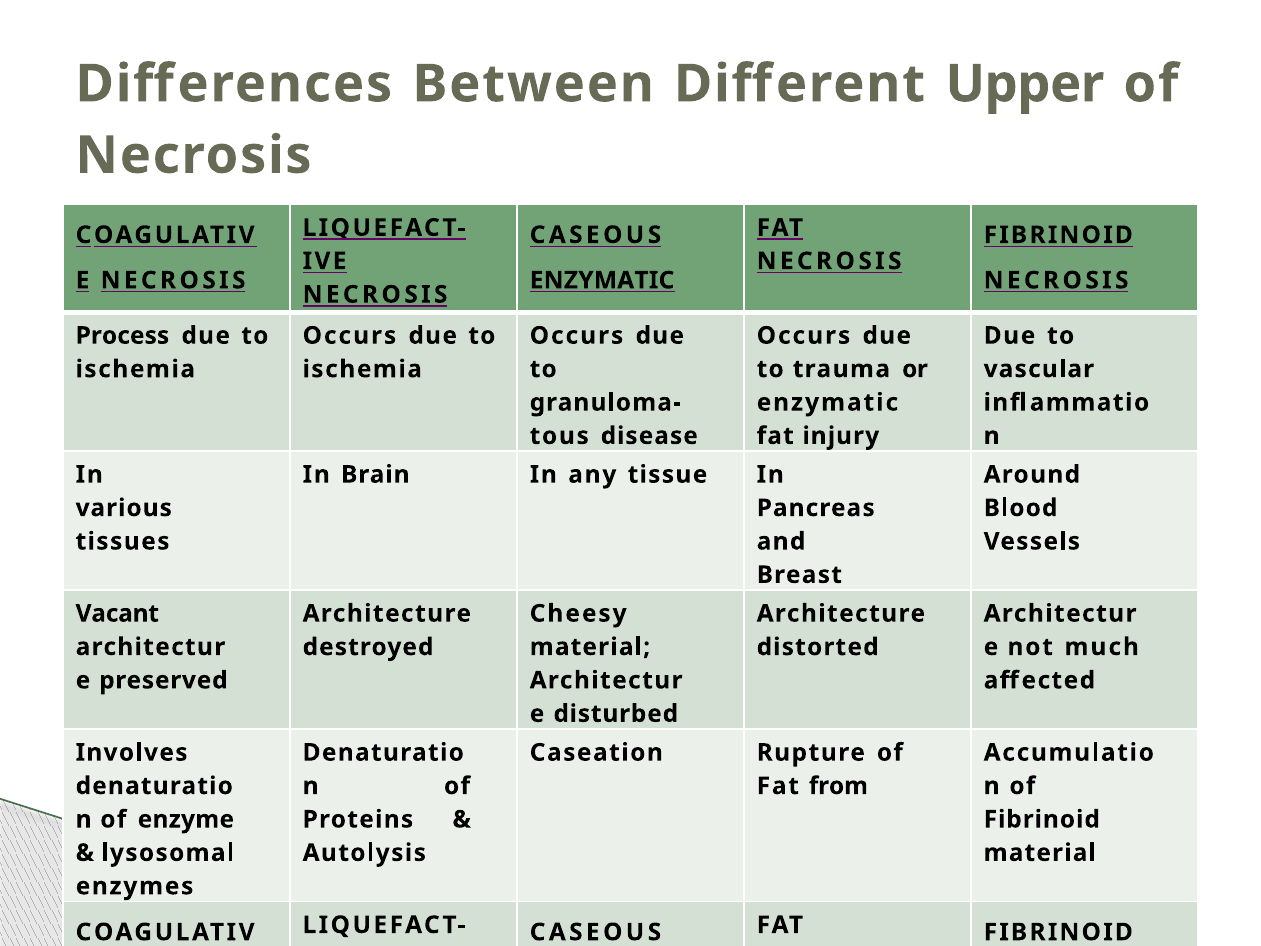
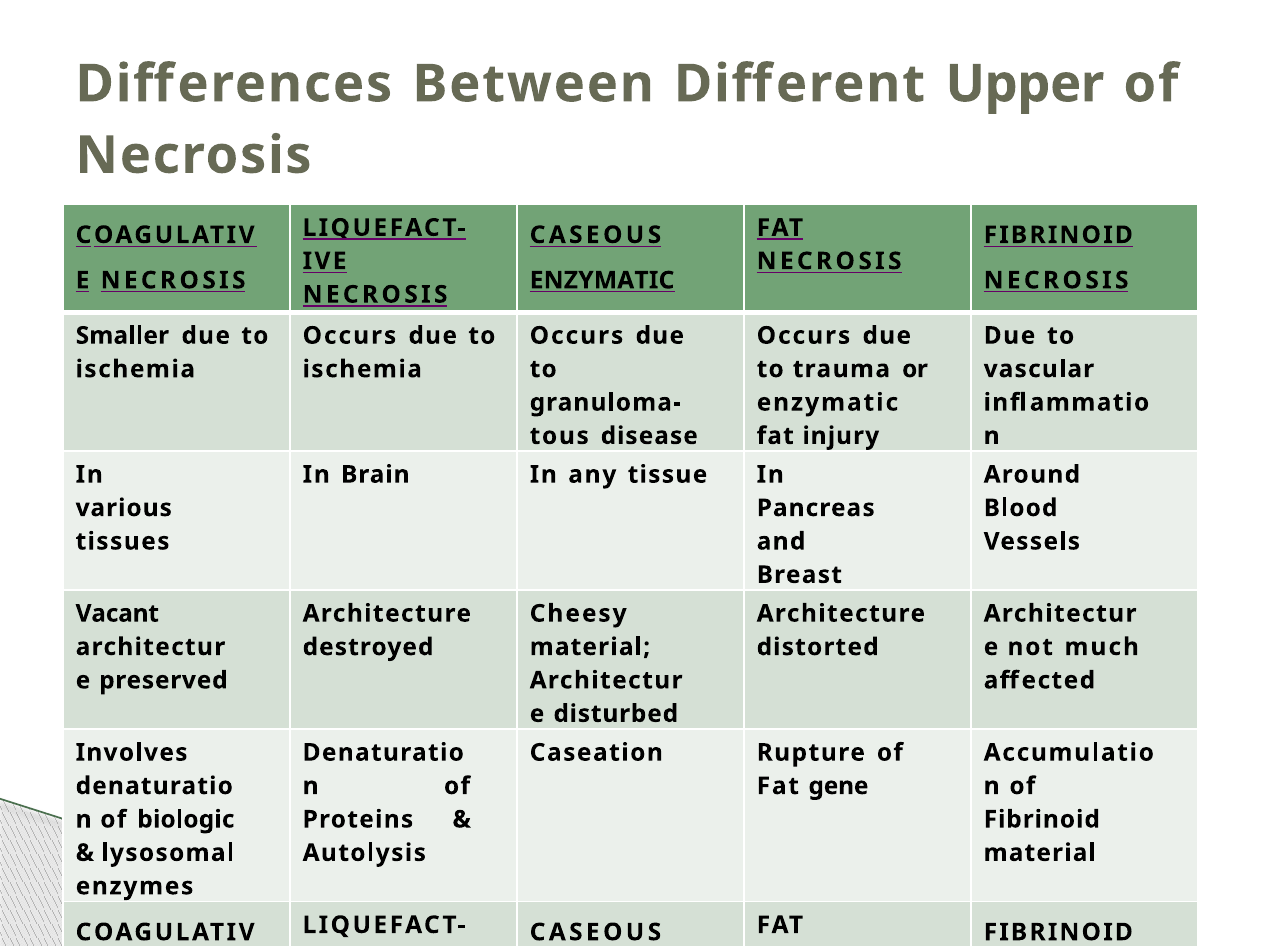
Process: Process -> Smaller (122, 336)
from: from -> gene (838, 786)
enzyme: enzyme -> biologic (186, 819)
